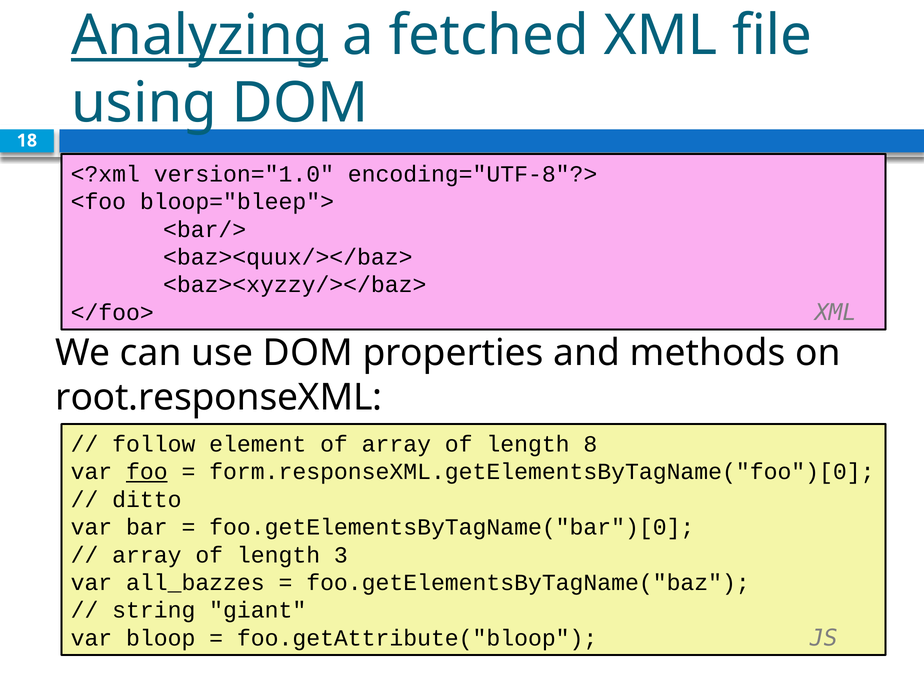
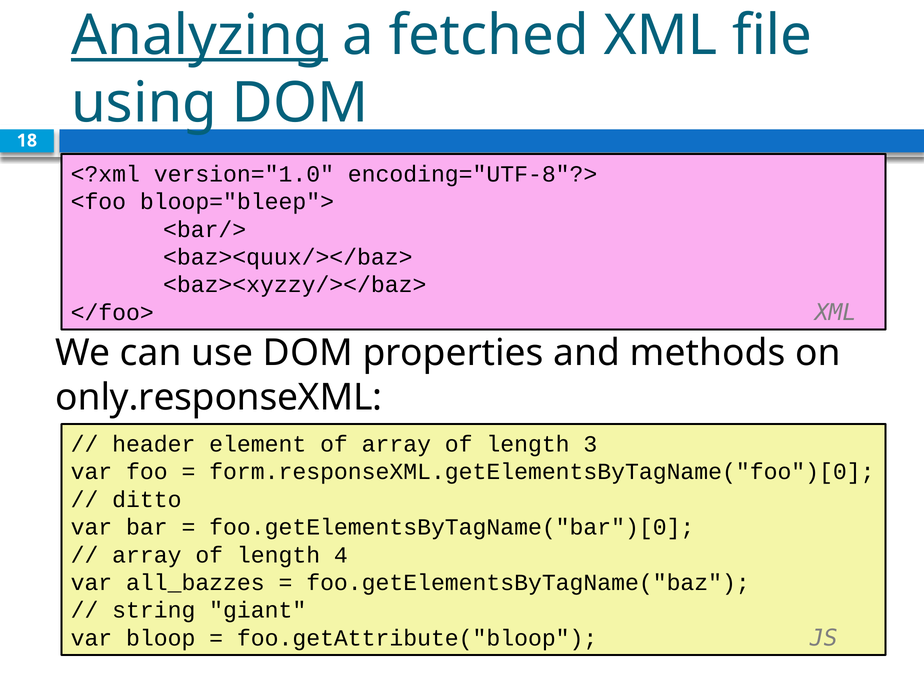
root.responseXML: root.responseXML -> only.responseXML (219, 398)
follow: follow -> header (154, 444)
8: 8 -> 3 (590, 444)
foo underline: present -> none (147, 472)
3: 3 -> 4 (341, 555)
